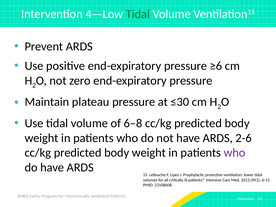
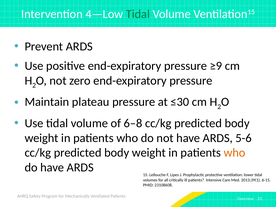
≥6: ≥6 -> ≥9 (216, 66)
2-6: 2-6 -> 5-6 (244, 138)
who colour: purple -> orange (235, 153)
